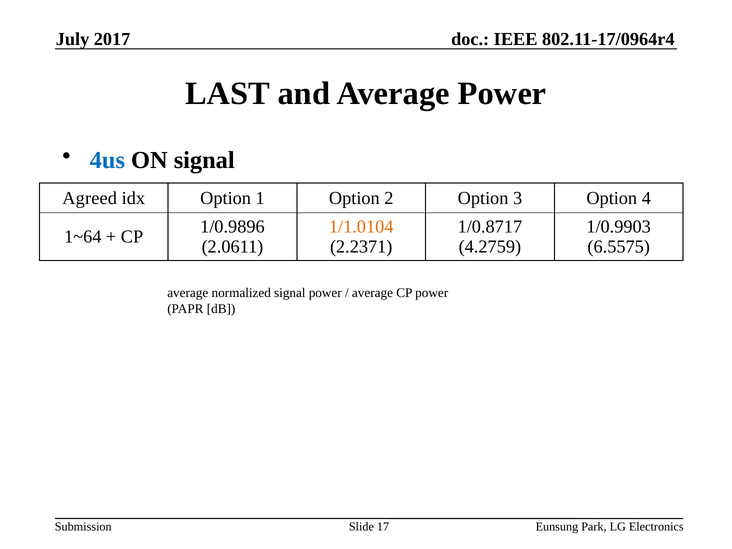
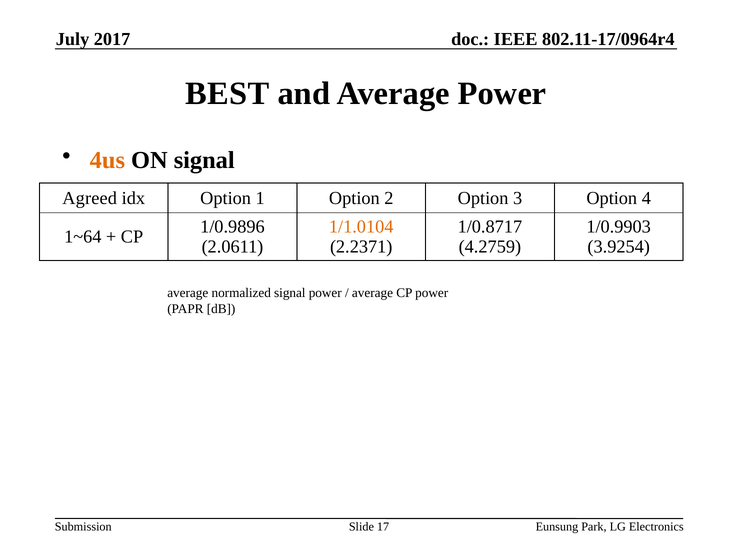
LAST: LAST -> BEST (227, 94)
4us colour: blue -> orange (107, 160)
6.5575: 6.5575 -> 3.9254 (619, 247)
